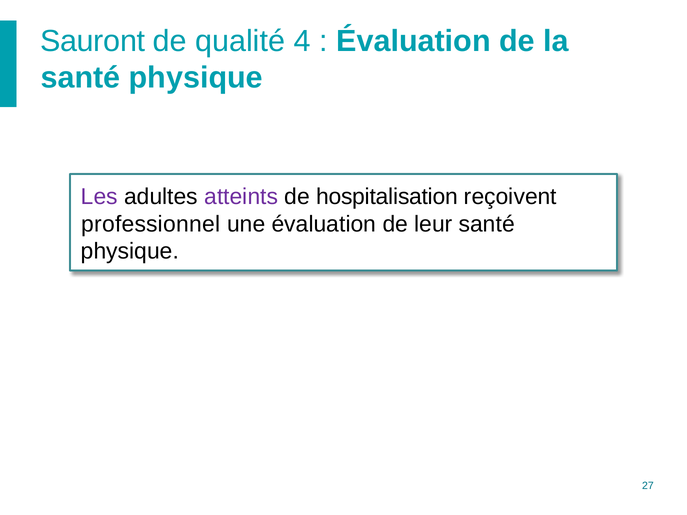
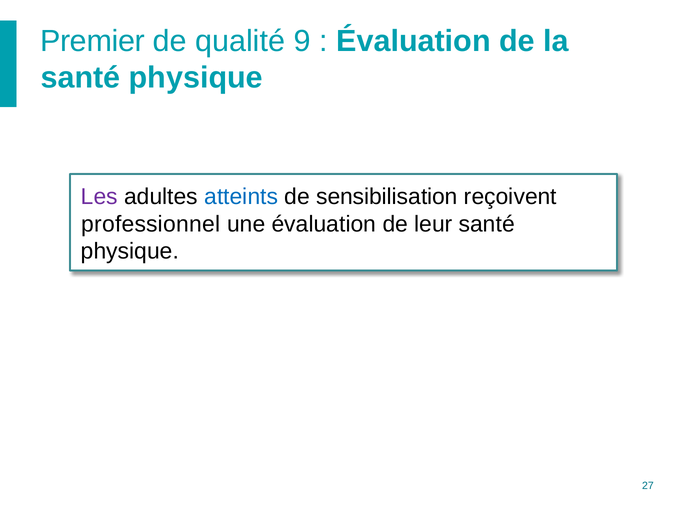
Sauront: Sauront -> Premier (93, 41)
4: 4 -> 9 (302, 41)
atteints colour: purple -> blue (241, 197)
hospitalisation: hospitalisation -> sensibilisation (387, 197)
